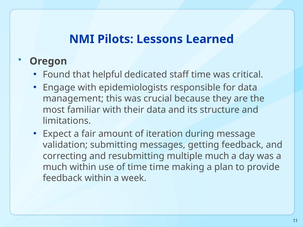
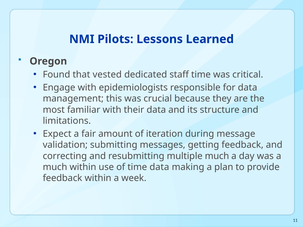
helpful: helpful -> vested (107, 75)
time time: time -> data (159, 167)
